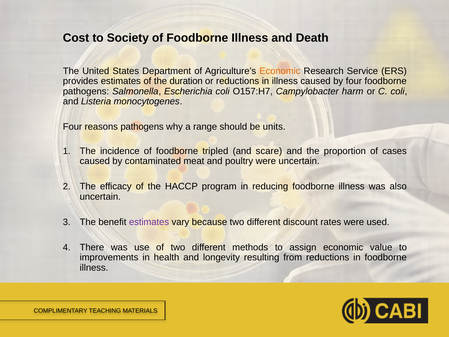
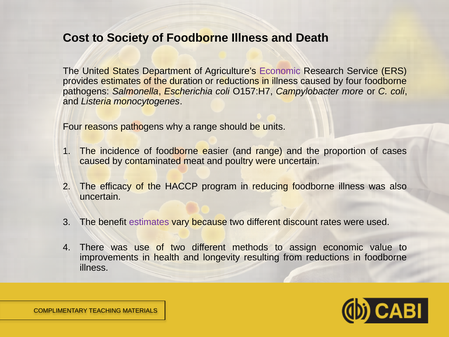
Economic colour: orange -> purple (280, 71)
harm: harm -> more (353, 91)
tripled: tripled -> easier (215, 151)
and scare: scare -> range (269, 151)
